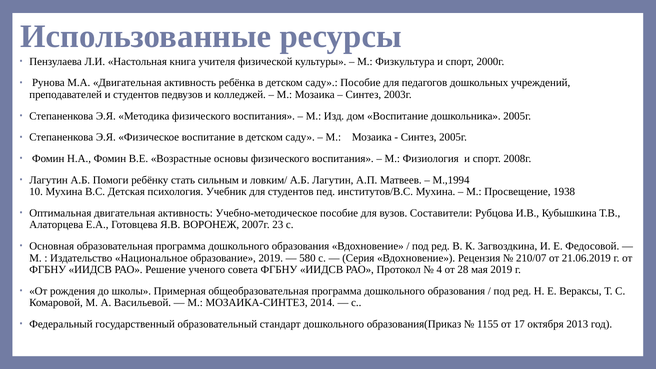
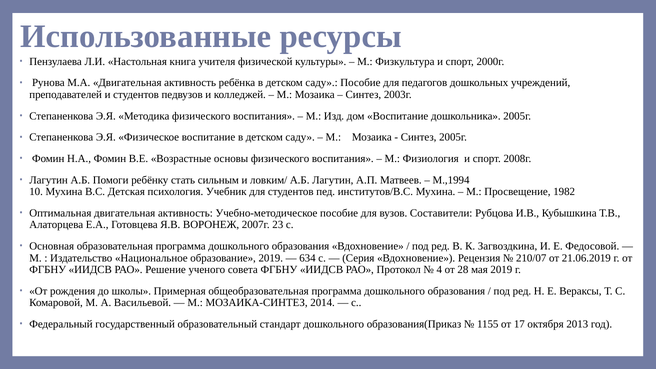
1938: 1938 -> 1982 (564, 192)
580: 580 -> 634 (307, 258)
